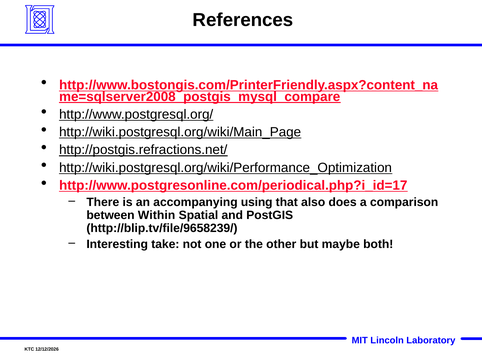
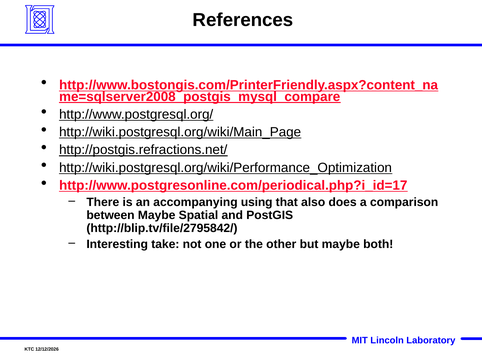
between Within: Within -> Maybe (157, 216)
http://blip.tv/file/9658239/: http://blip.tv/file/9658239/ -> http://blip.tv/file/2795842/ (162, 229)
